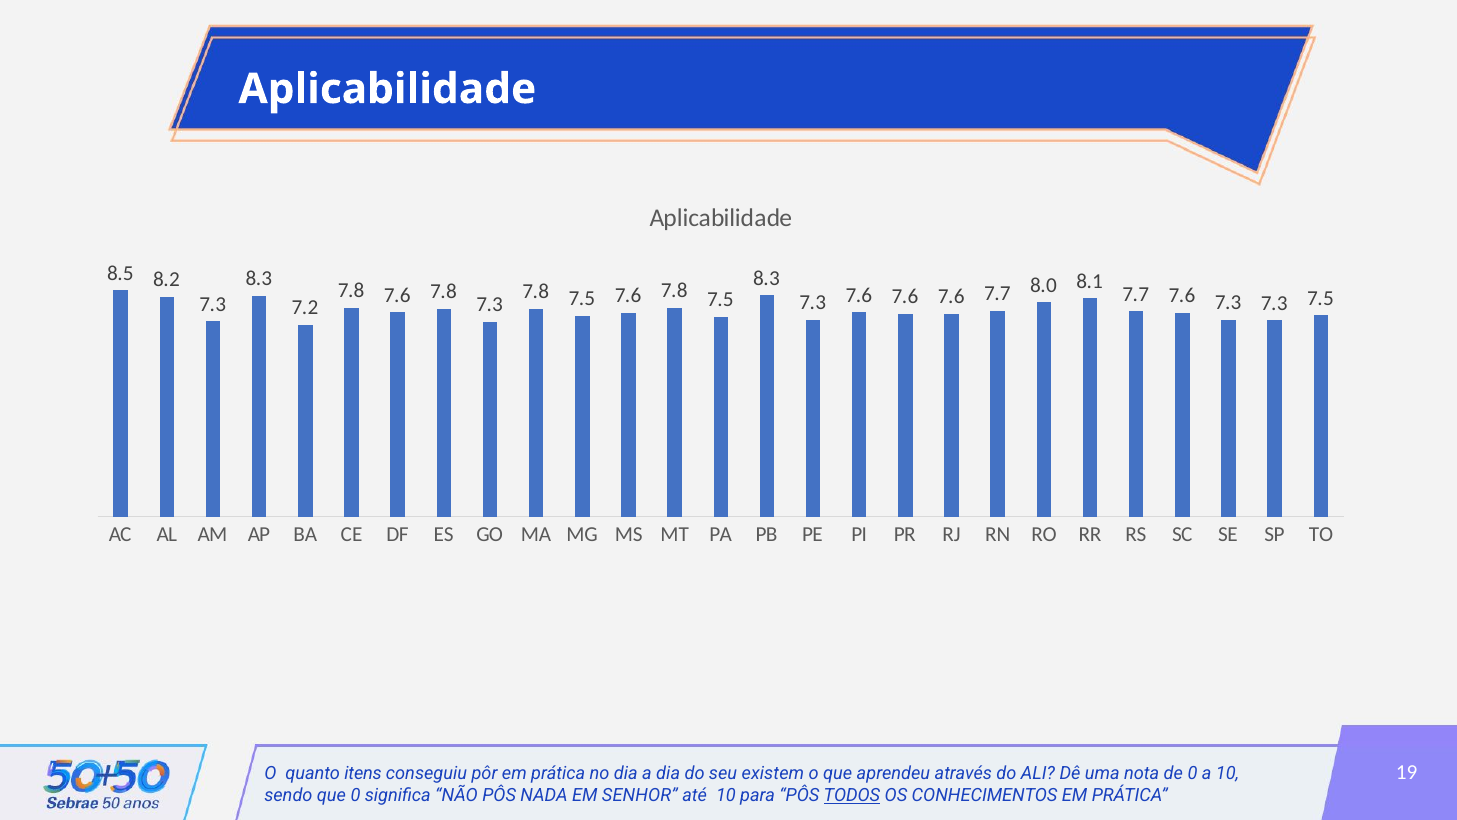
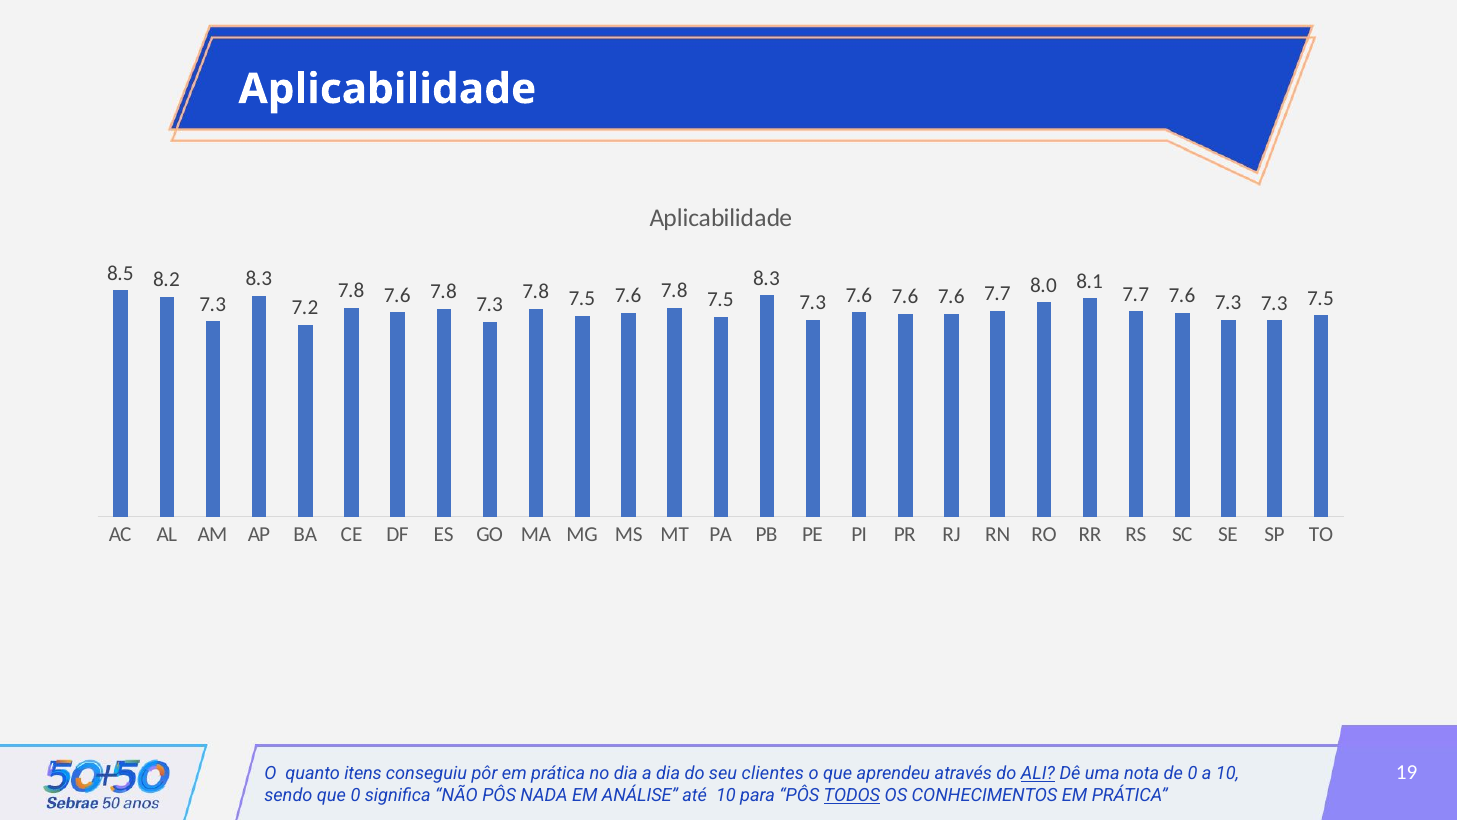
existem: existem -> clientes (773, 773)
ALI underline: none -> present (1038, 773)
SENHOR: SENHOR -> ANÁLISE (640, 795)
